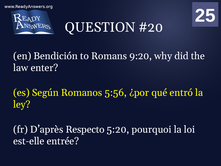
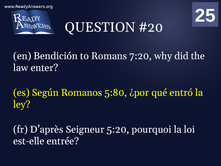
9:20: 9:20 -> 7:20 (141, 56)
5:56: 5:56 -> 5:80 (116, 93)
Respecto: Respecto -> Seigneur (85, 129)
